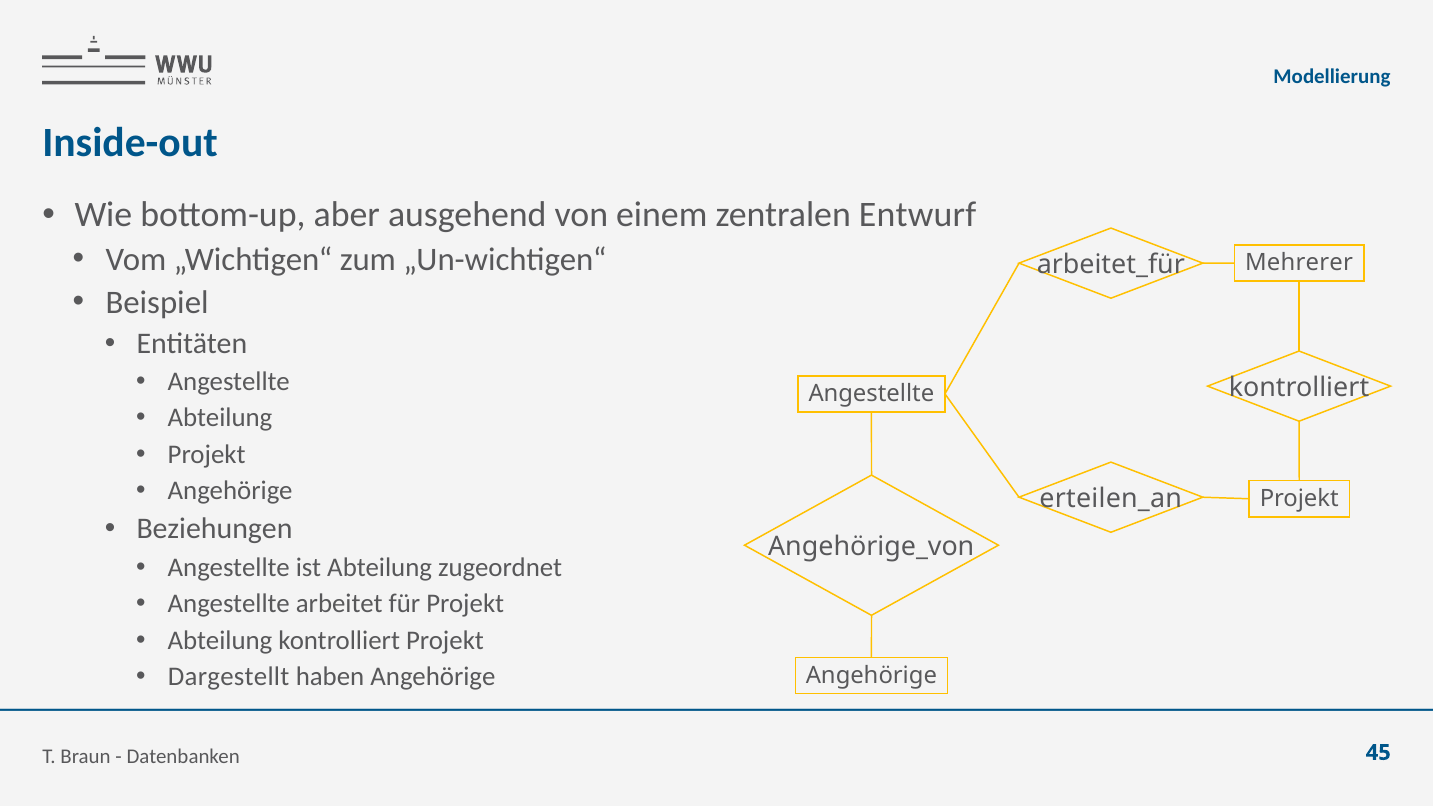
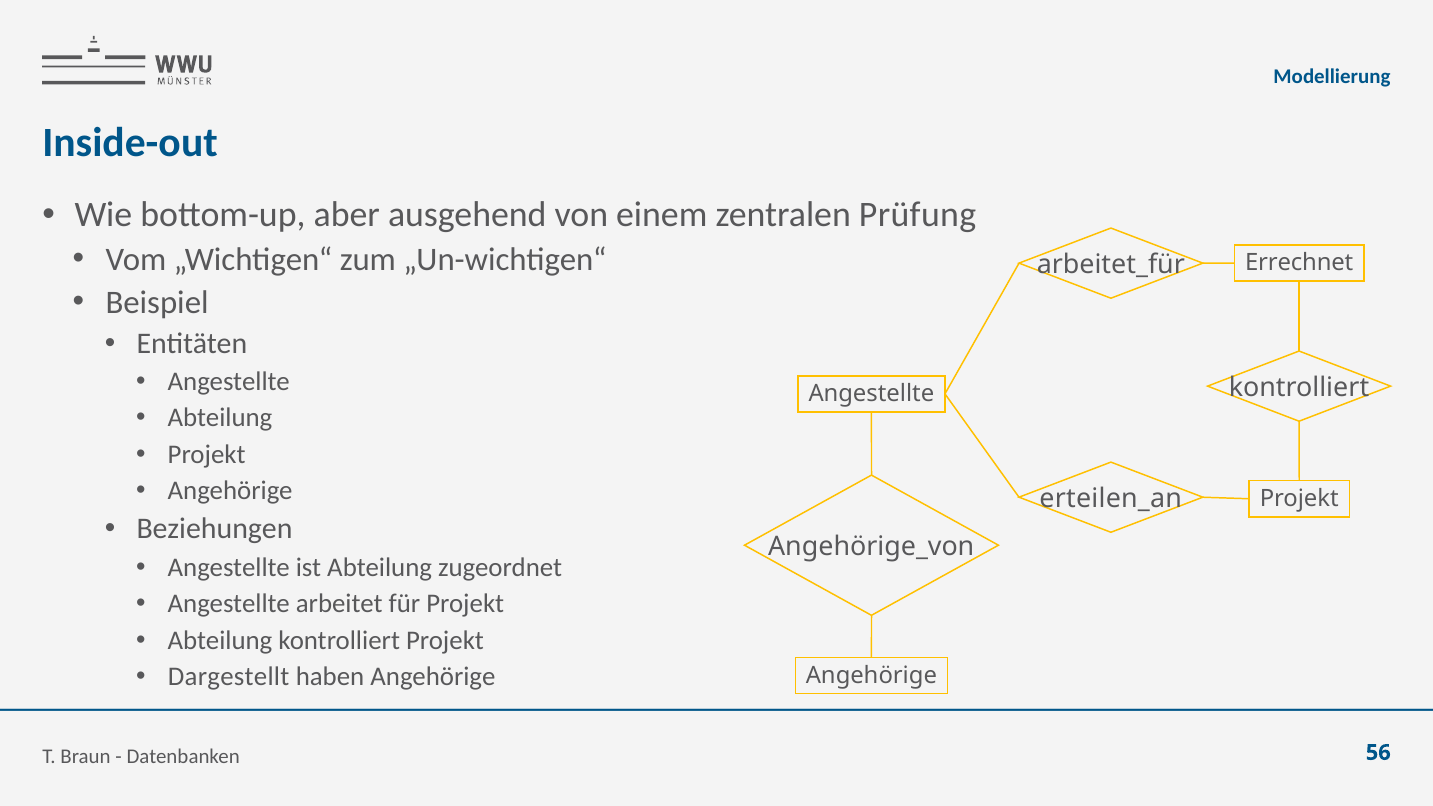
Entwurf: Entwurf -> Prüfung (918, 215)
Mehrerer: Mehrerer -> Errechnet (1299, 263)
45: 45 -> 56 (1378, 753)
